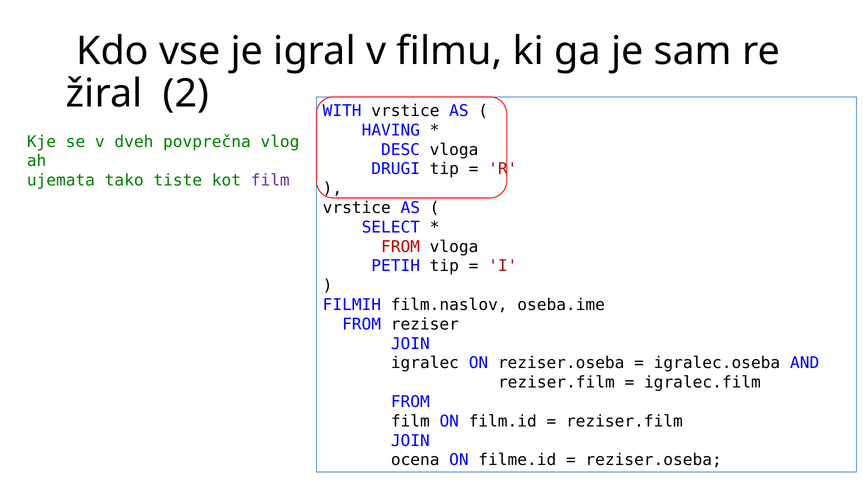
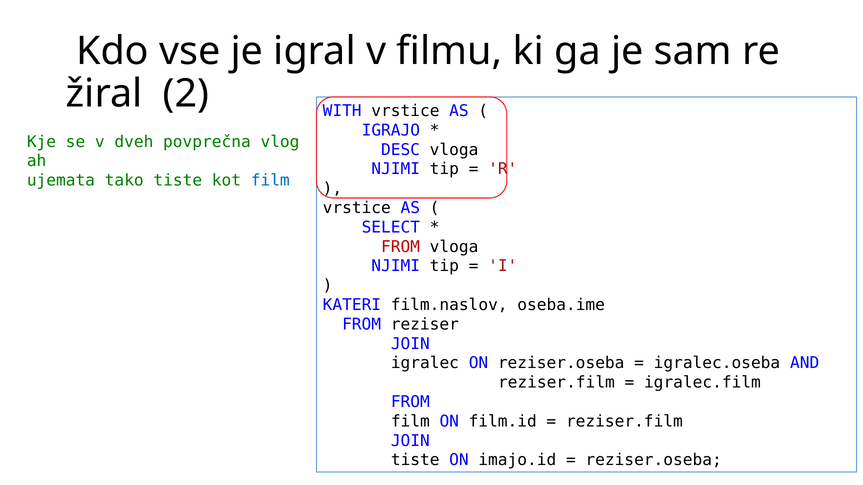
HAVING: HAVING -> IGRAJO (391, 130)
DRUGI: DRUGI -> NJIMI (396, 169)
film colour: purple -> blue (270, 181)
PETIH: PETIH -> NJIMI (396, 266)
FILMIH: FILMIH -> KATERI (352, 305)
ocena: ocena -> tiste (415, 460)
filme.id: filme.id -> imajo.id (517, 460)
